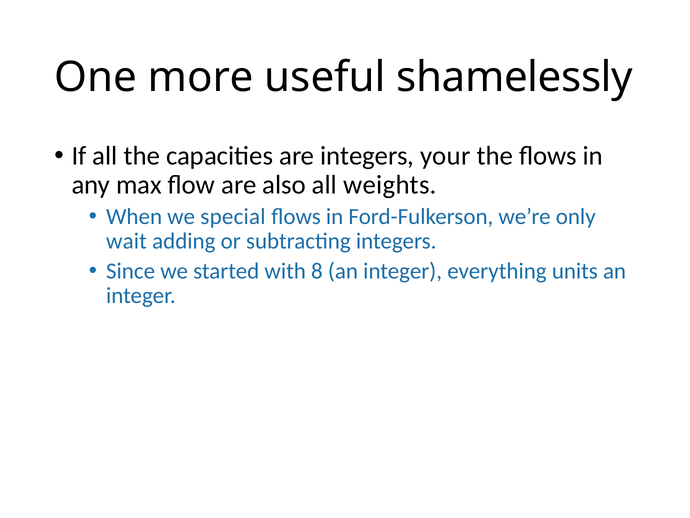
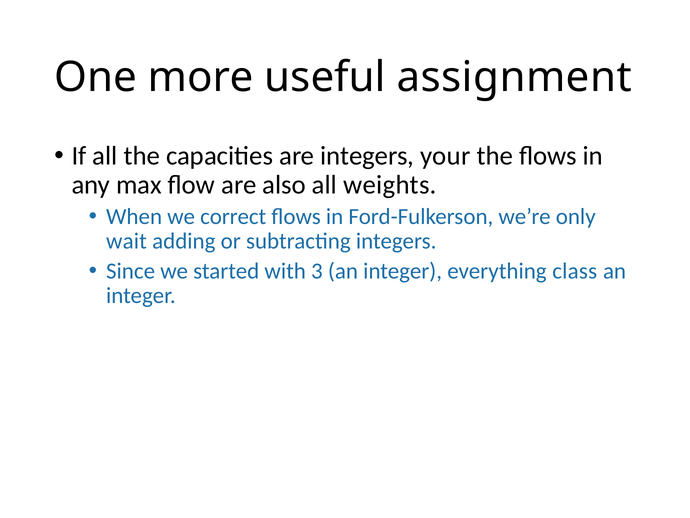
shamelessly: shamelessly -> assignment (514, 77)
special: special -> correct (233, 216)
8: 8 -> 3 (317, 271)
units: units -> class (575, 271)
